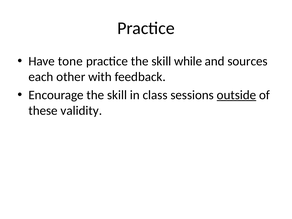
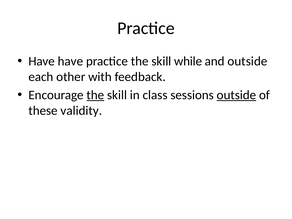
Have tone: tone -> have (70, 61)
and sources: sources -> outside (247, 61)
the underline: none -> present (95, 95)
